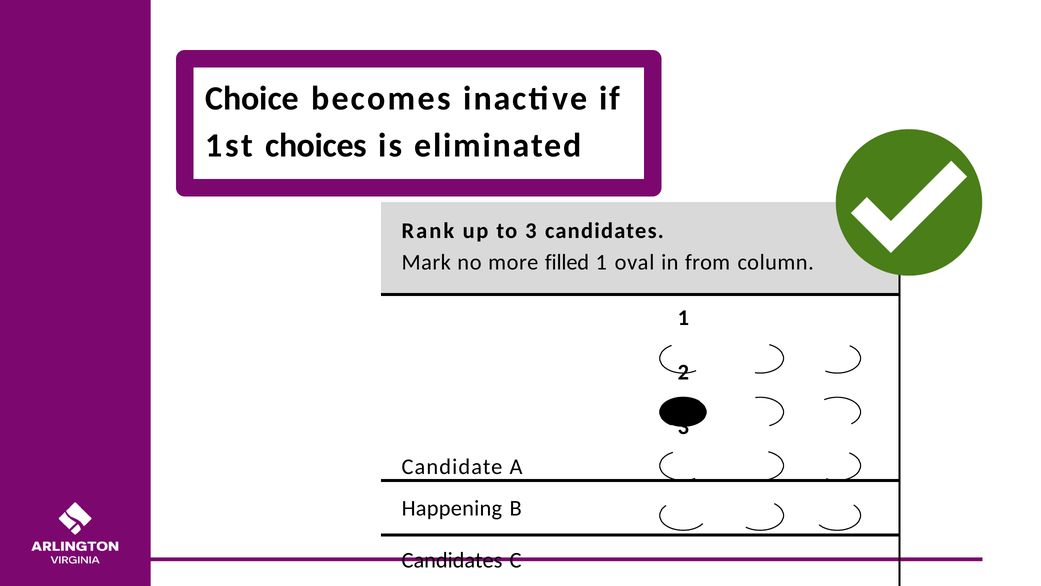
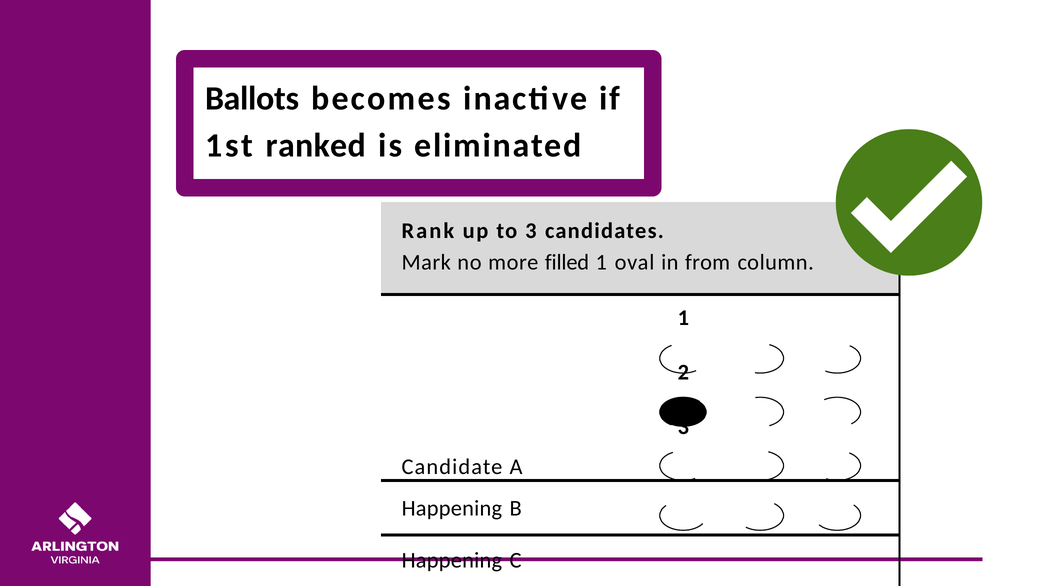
Choice: Choice -> Ballots (252, 98)
choices: choices -> ranked (316, 145)
Candidates: Candidates -> Happening (452, 560)
